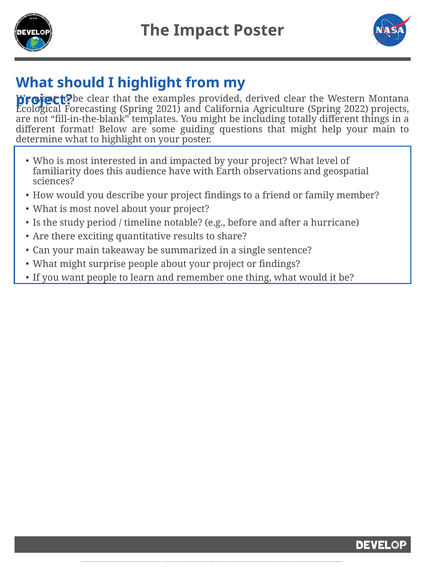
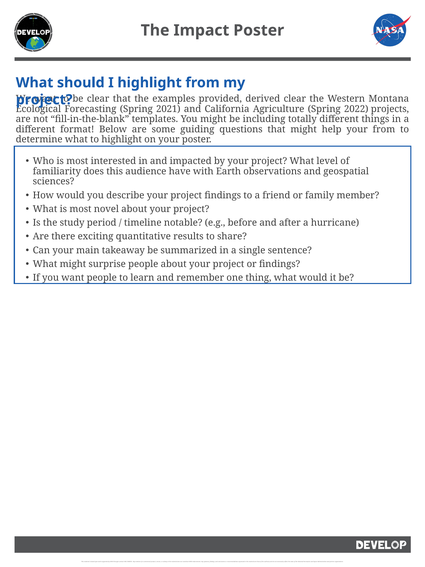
help your main: main -> from (384, 129)
